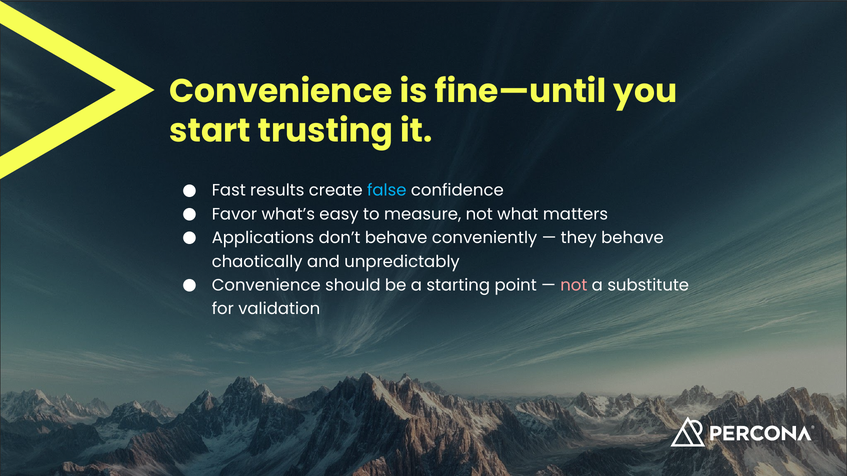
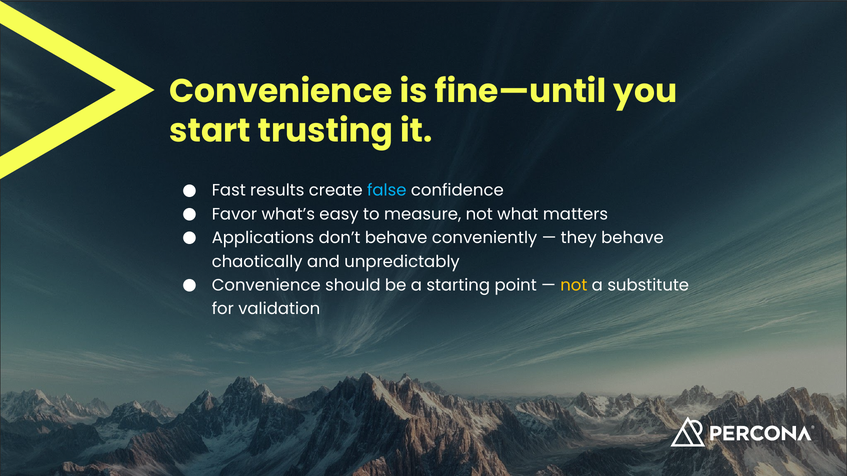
not colour: pink -> yellow (574, 286)
